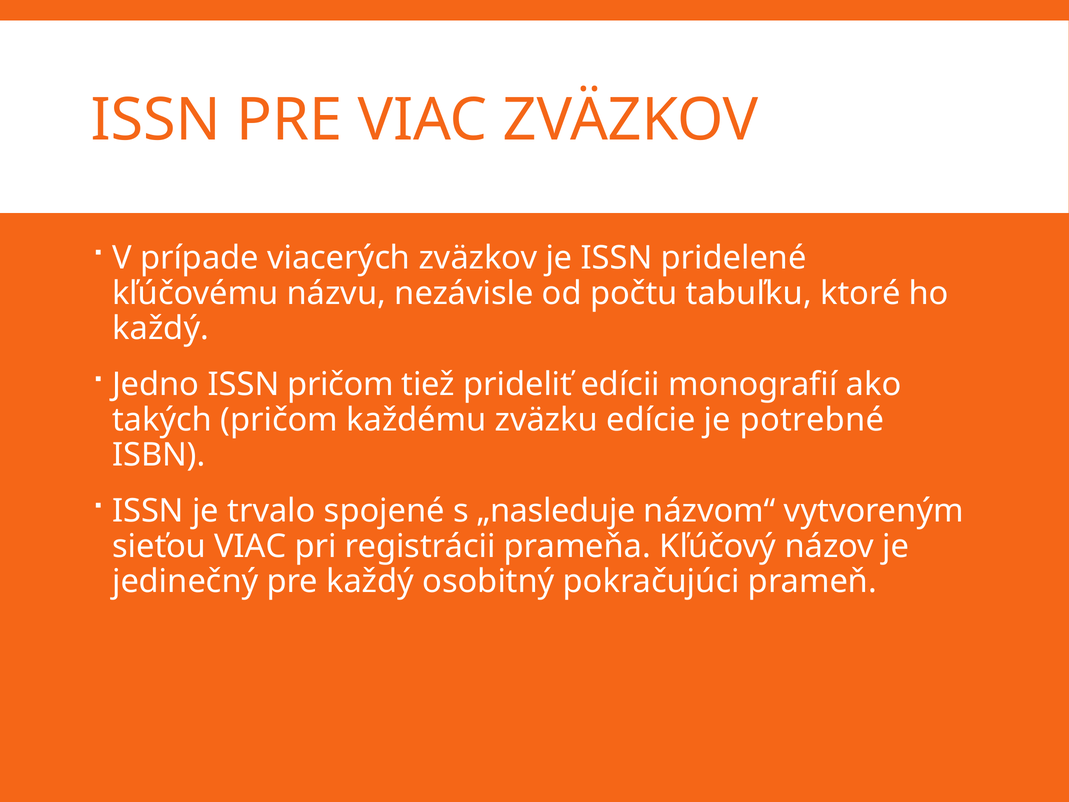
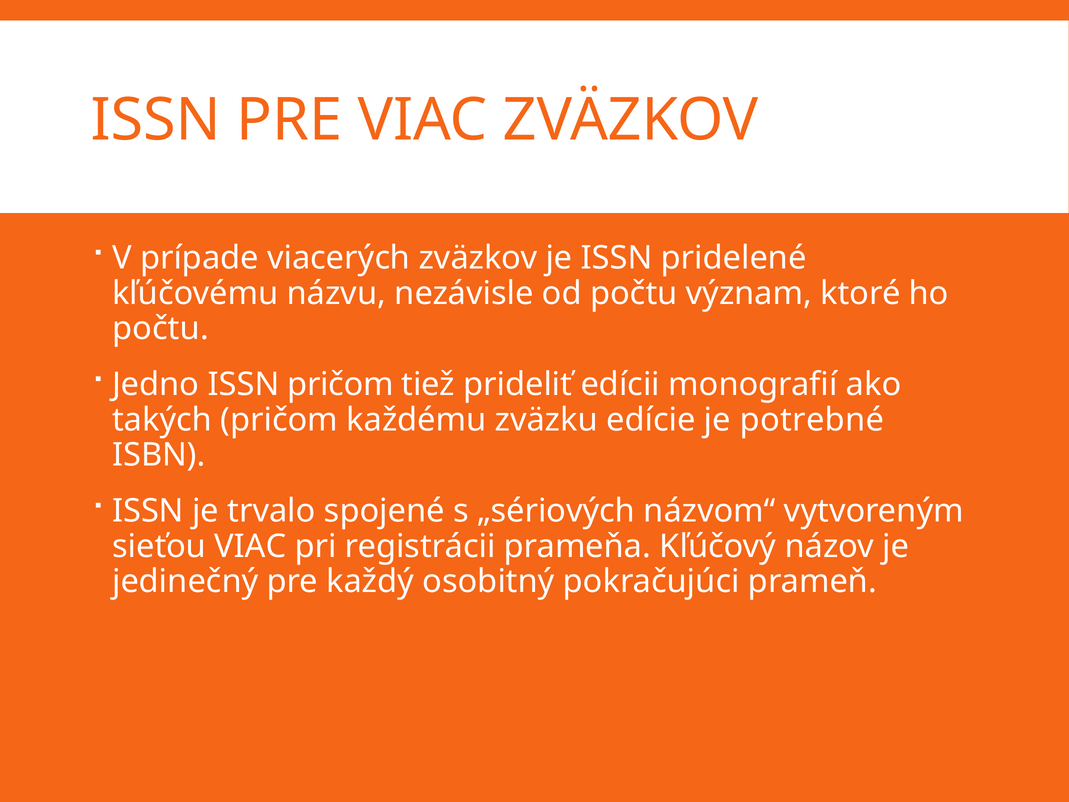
tabuľku: tabuľku -> význam (749, 293)
každý: každý -> počtu (161, 328)
„nasleduje: „nasleduje -> „sériových (556, 511)
